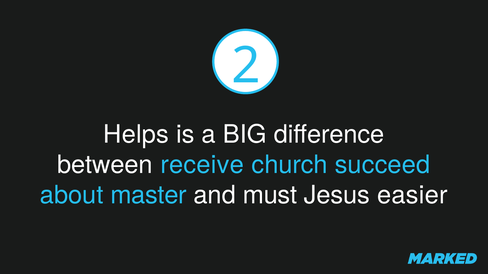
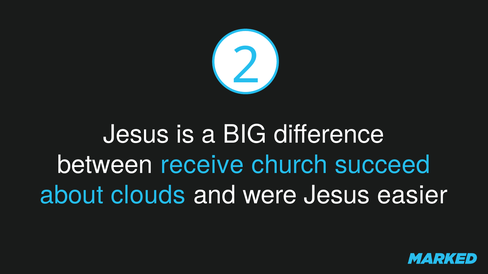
Helps: Helps -> Jesus (136, 135)
master: master -> clouds (148, 196)
must: must -> were (270, 196)
